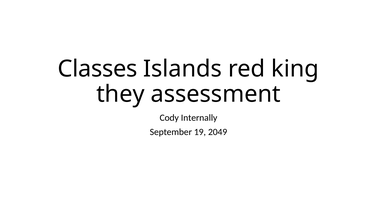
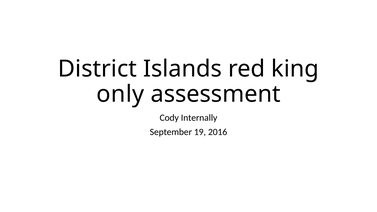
Classes: Classes -> District (97, 69)
they: they -> only (120, 94)
2049: 2049 -> 2016 (218, 132)
